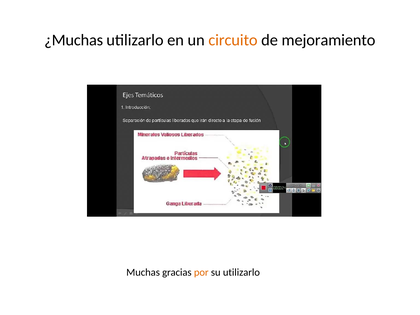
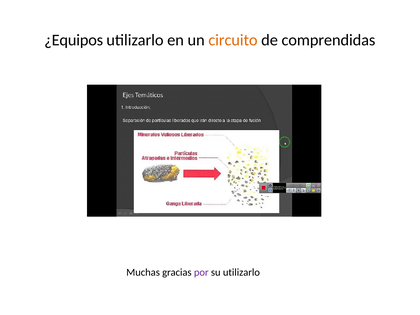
¿Muchas: ¿Muchas -> ¿Equipos (74, 40)
mejoramiento: mejoramiento -> comprendidas (328, 40)
por colour: orange -> purple (201, 272)
